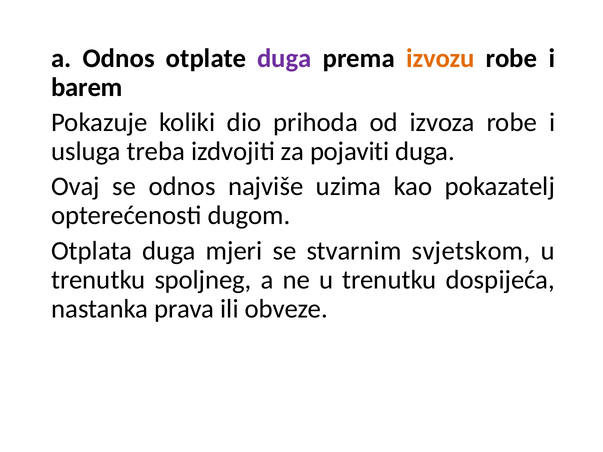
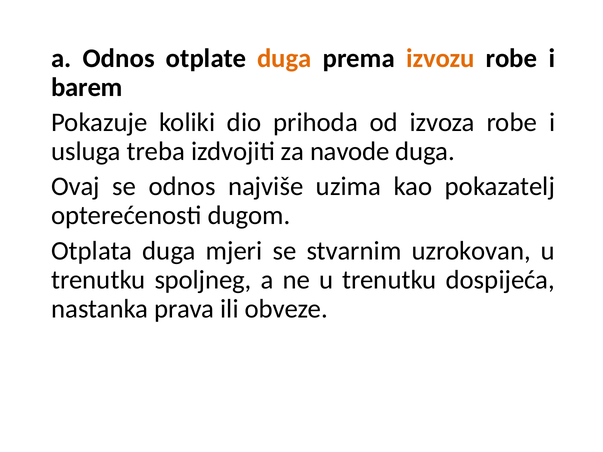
duga colour: purple -> orange (284, 58)
pojaviti: pojaviti -> navode (350, 151)
svjetskom: svjetskom -> uzrokovan (471, 251)
